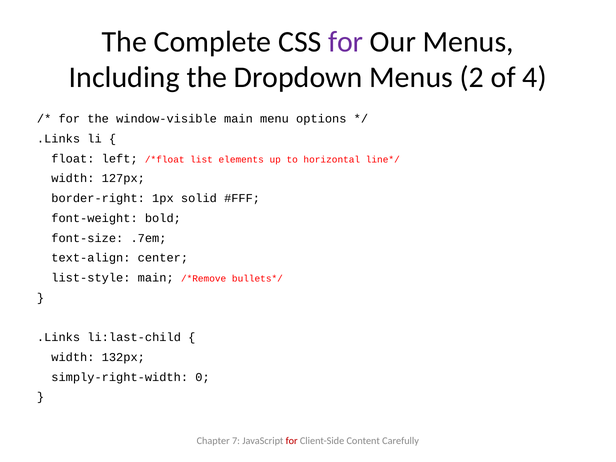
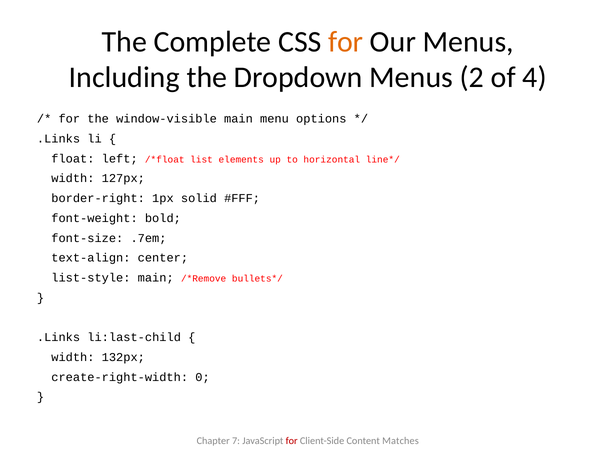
for colour: purple -> orange (346, 42)
simply-right-width: simply-right-width -> create-right-width (120, 377)
Carefully: Carefully -> Matches (400, 441)
